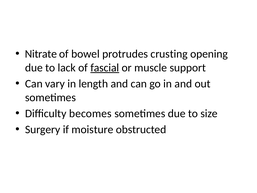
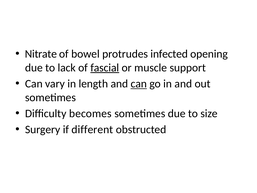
crusting: crusting -> infected (169, 54)
can underline: none -> present (139, 84)
moisture: moisture -> different (92, 129)
